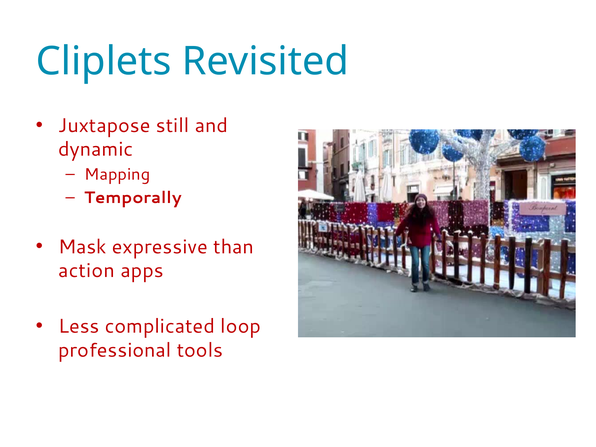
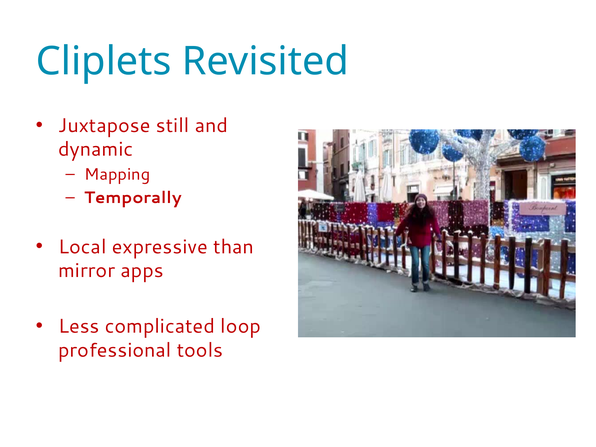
Mask: Mask -> Local (82, 247)
action: action -> mirror (87, 271)
